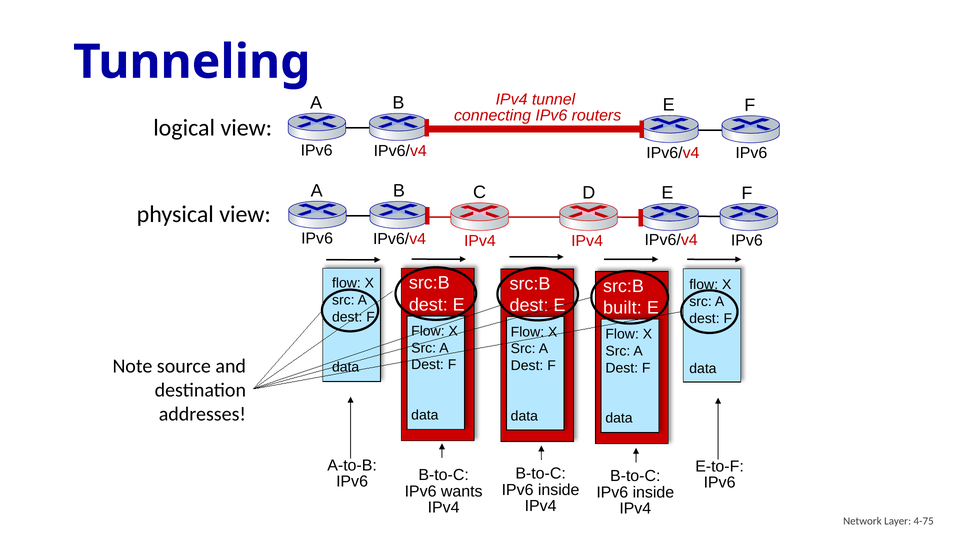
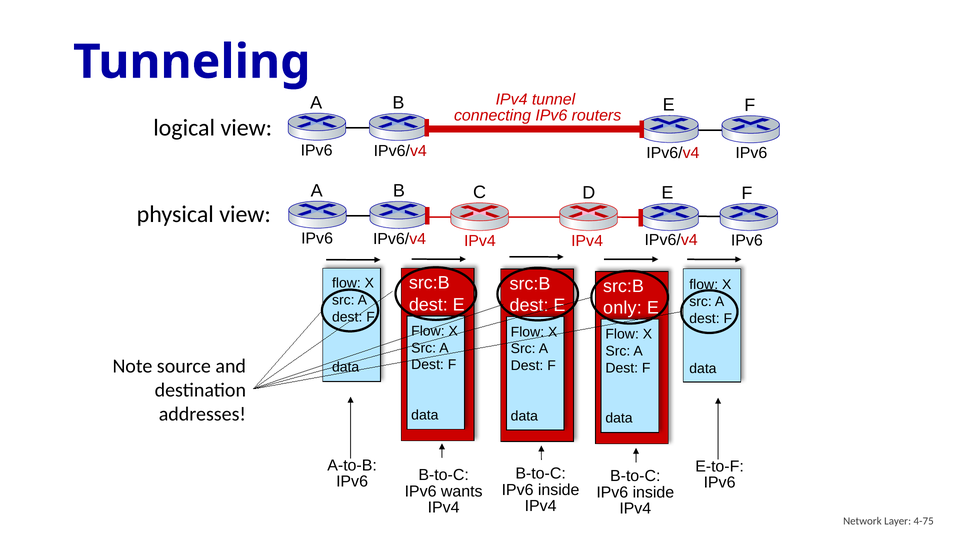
built: built -> only (622, 308)
